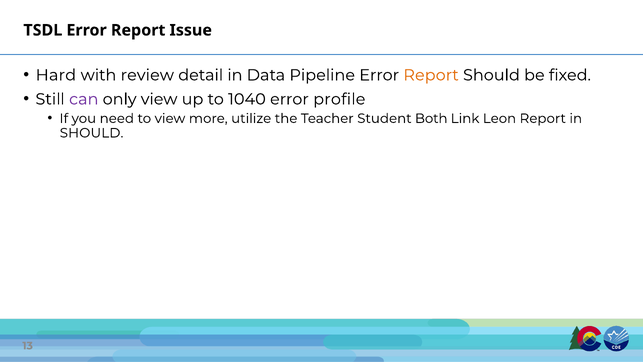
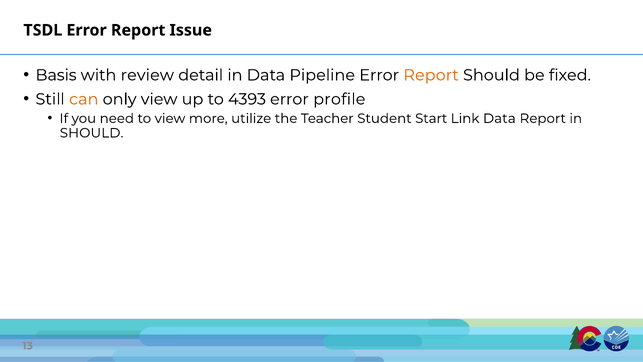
Hard: Hard -> Basis (56, 75)
can colour: purple -> orange (84, 99)
1040: 1040 -> 4393 (247, 99)
Both: Both -> Start (431, 118)
Link Leon: Leon -> Data (499, 118)
